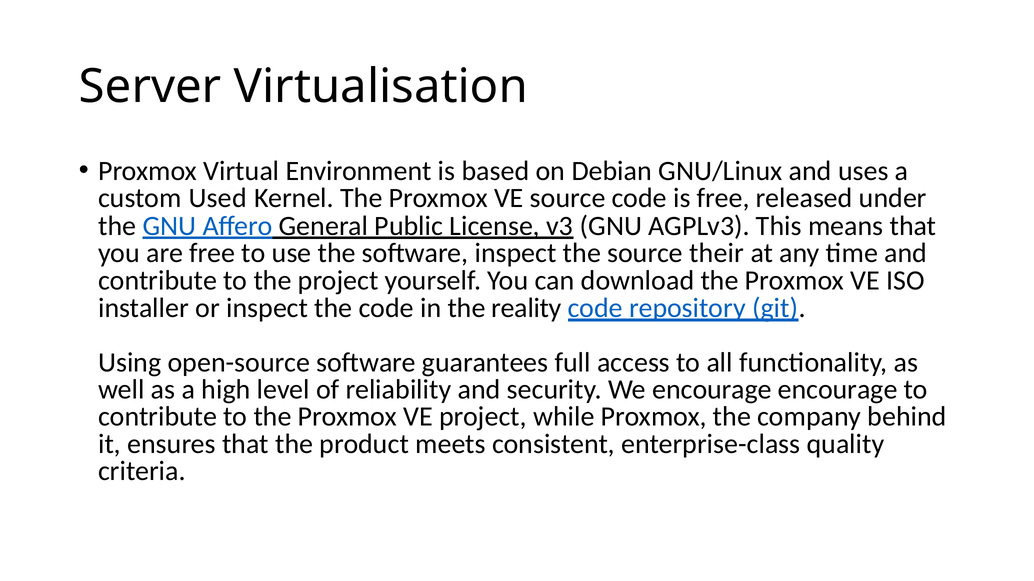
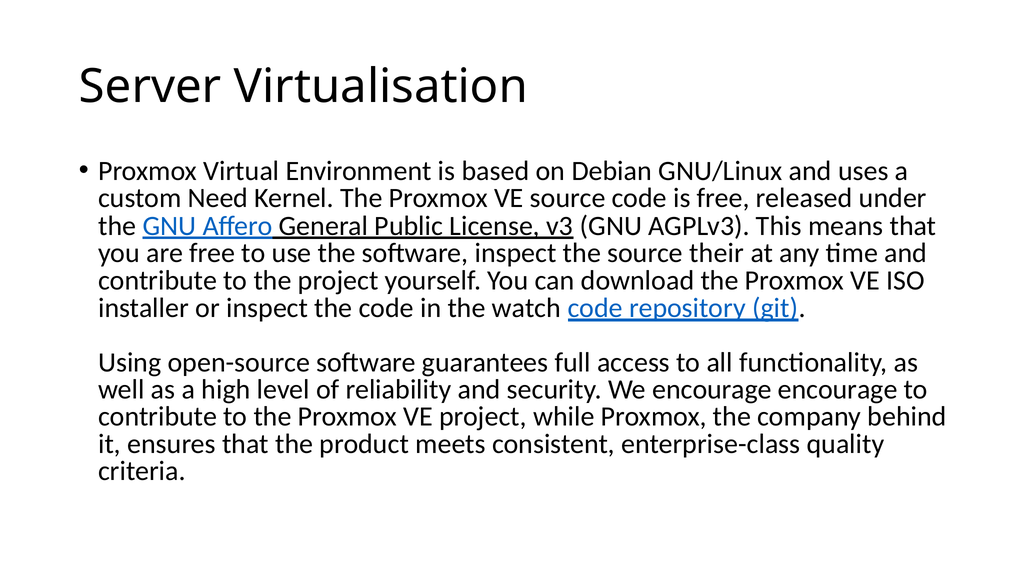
Used: Used -> Need (218, 198)
reality: reality -> watch (526, 308)
